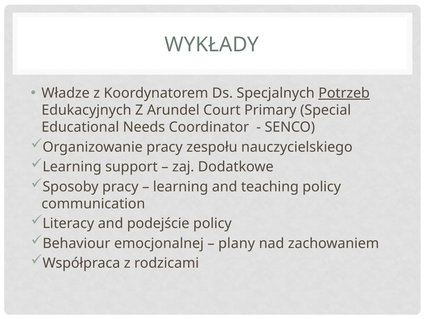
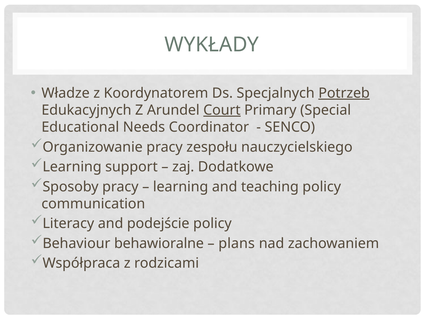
Court underline: none -> present (222, 110)
emocjonalnej: emocjonalnej -> behawioralne (159, 243)
plany: plany -> plans (237, 243)
